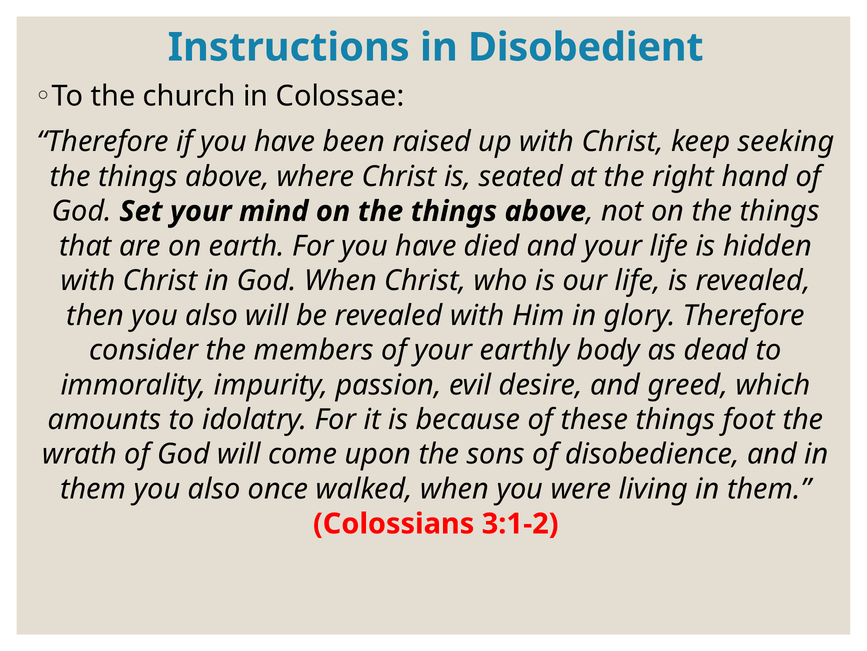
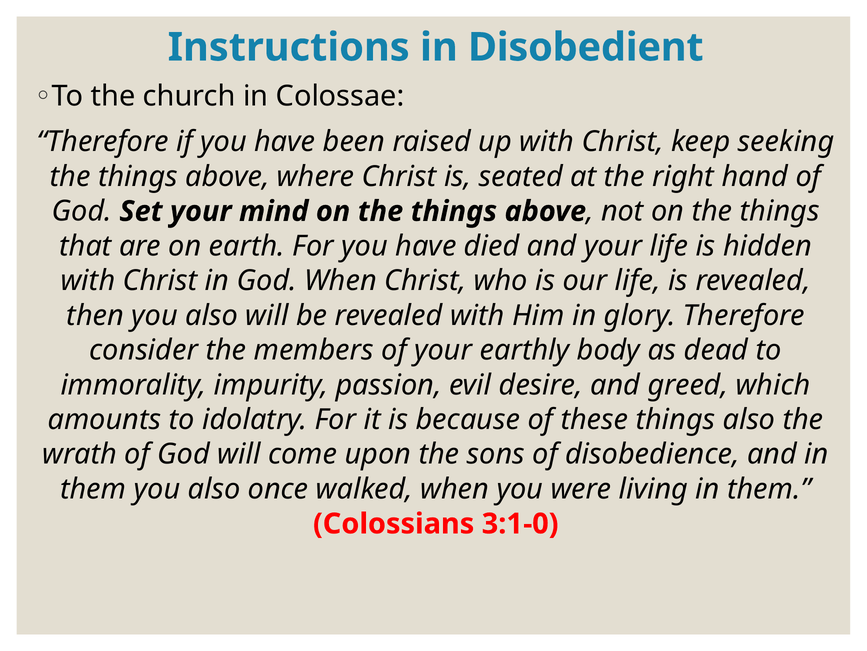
things foot: foot -> also (749, 419)
3:1-2: 3:1-2 -> 3:1-0 (520, 523)
